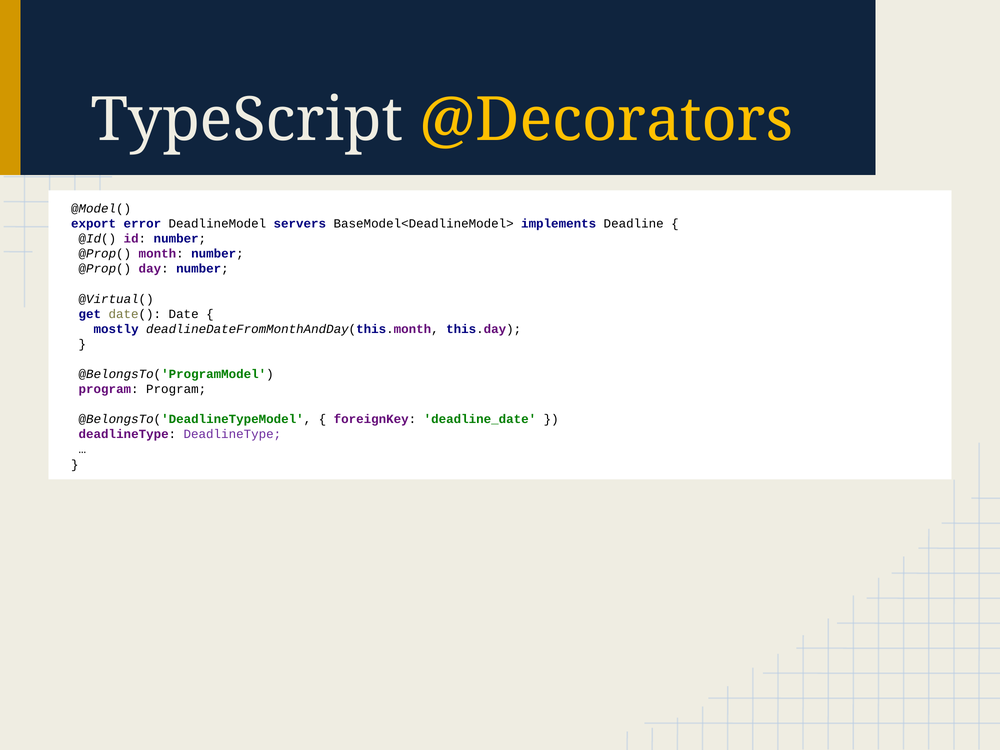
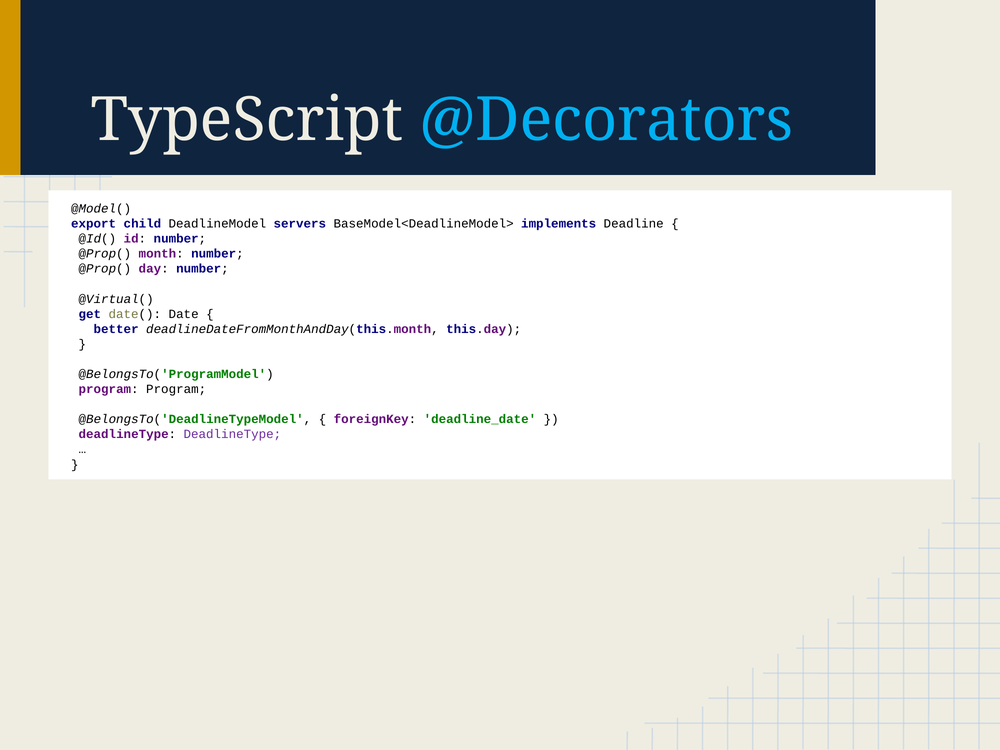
@Decorators colour: yellow -> light blue (606, 120)
error: error -> child (142, 224)
mostly: mostly -> better (116, 329)
